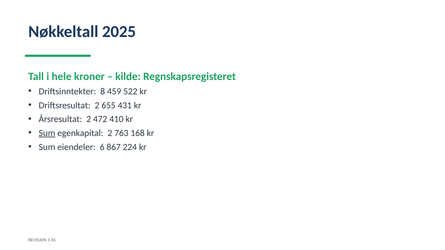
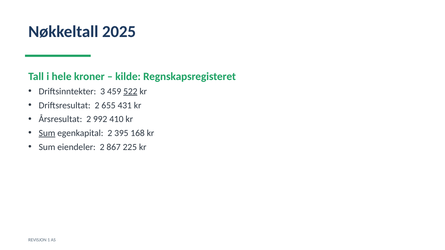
8: 8 -> 3 (103, 92)
522 underline: none -> present (130, 92)
472: 472 -> 992 (100, 119)
763: 763 -> 395 (121, 133)
eiendeler 6: 6 -> 2 (102, 147)
224: 224 -> 225 (130, 147)
